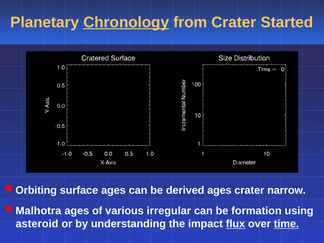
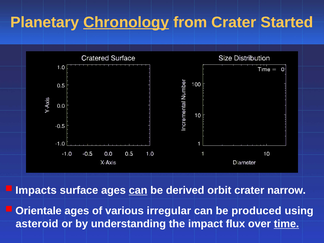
Orbiting: Orbiting -> Impacts (36, 190)
can underline: none -> present (138, 190)
derived ages: ages -> orbit (219, 190)
Malhotra: Malhotra -> Orientale (39, 211)
formation: formation -> produced (256, 211)
flux underline: present -> none (235, 224)
